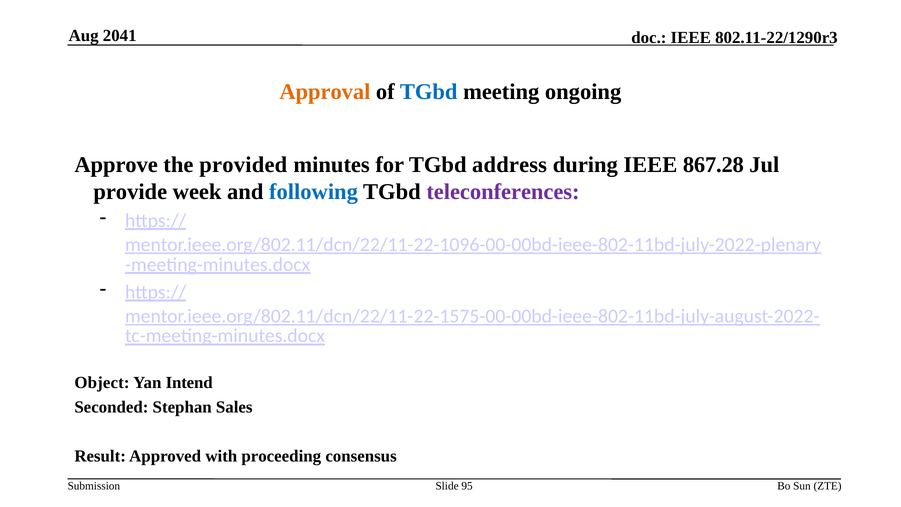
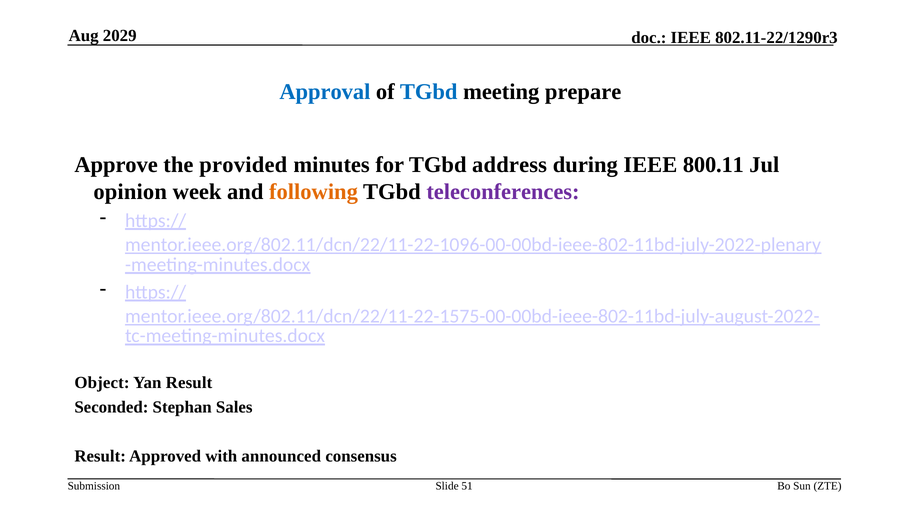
2041: 2041 -> 2029 (120, 36)
Approval colour: orange -> blue (325, 92)
ongoing: ongoing -> prepare (583, 92)
867.28: 867.28 -> 800.11 (713, 165)
provide: provide -> opinion (130, 192)
following colour: blue -> orange (313, 192)
Yan Intend: Intend -> Result (189, 383)
proceeding: proceeding -> announced (281, 456)
95: 95 -> 51 (467, 486)
